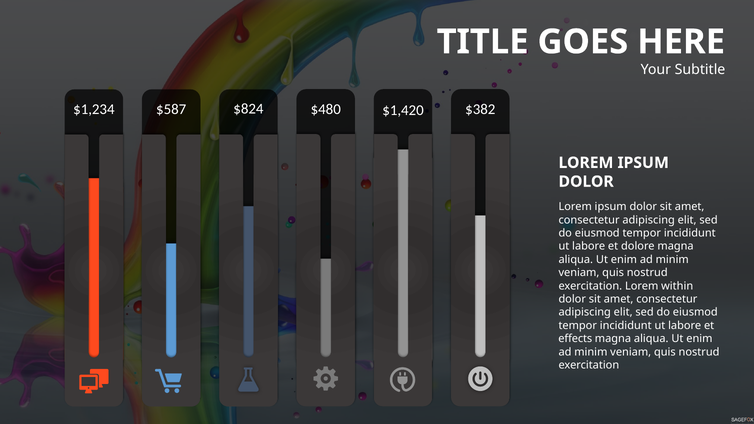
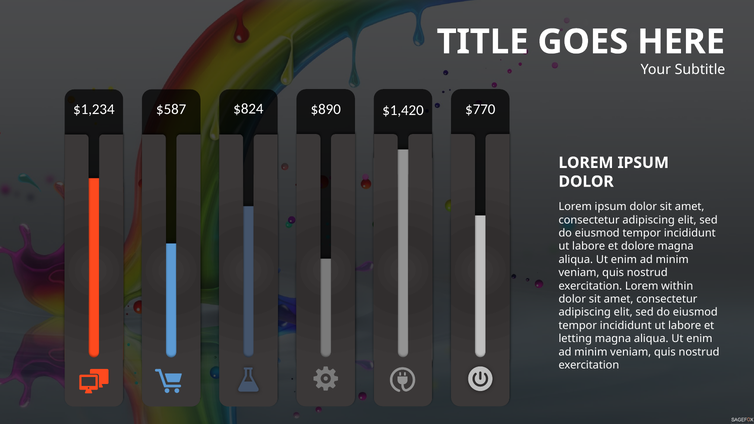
$480: $480 -> $890 (326, 109)
$382: $382 -> $770 (480, 109)
effects: effects -> letting (575, 339)
